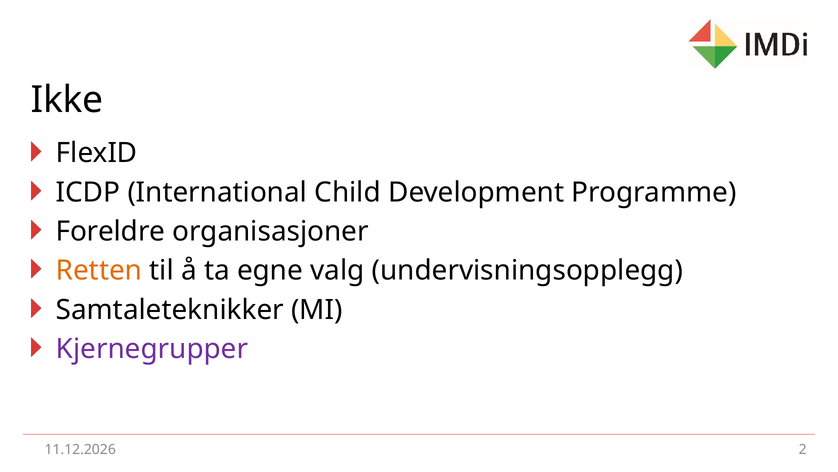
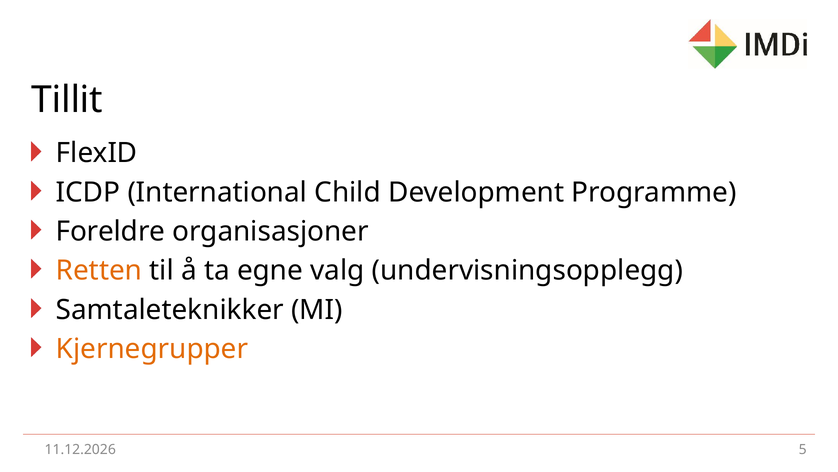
Ikke: Ikke -> Tillit (67, 100)
Kjernegrupper colour: purple -> orange (152, 348)
2: 2 -> 5 (803, 449)
